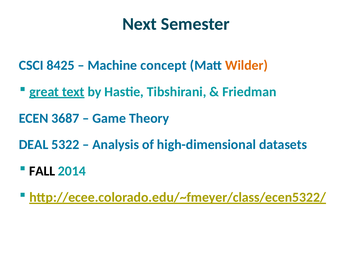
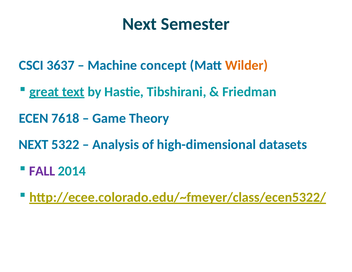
8425: 8425 -> 3637 (61, 65)
3687: 3687 -> 7618 (65, 118)
DEAL: DEAL -> NEXT (34, 145)
FALL colour: black -> purple (42, 171)
